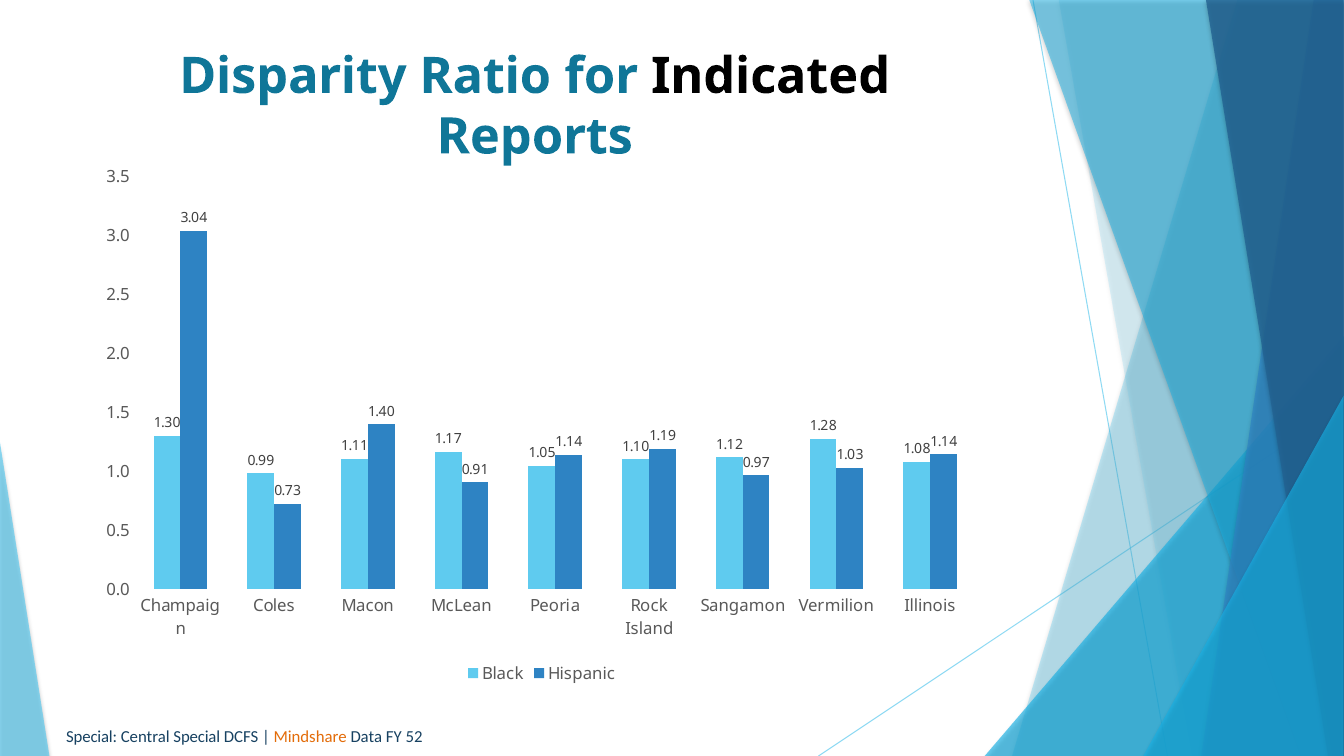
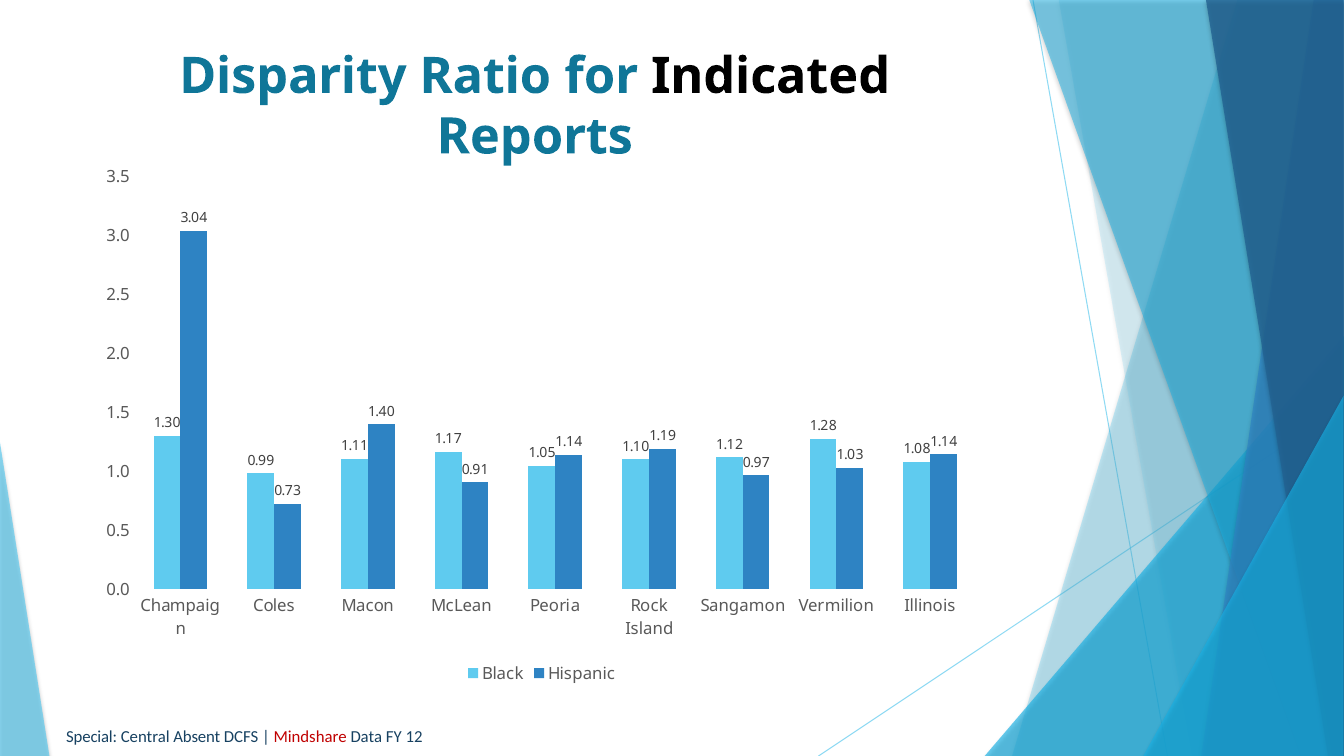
Central Special: Special -> Absent (197, 737)
Mindshare colour: orange -> red (310, 737)
52: 52 -> 12 (414, 737)
